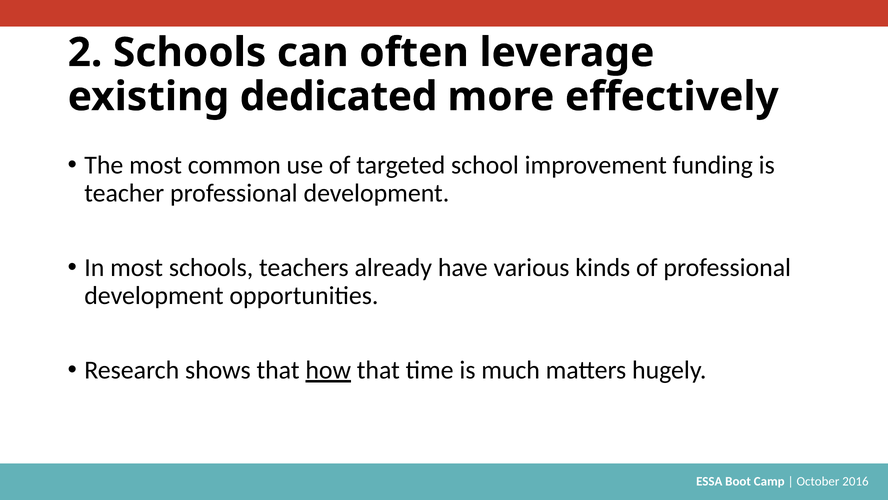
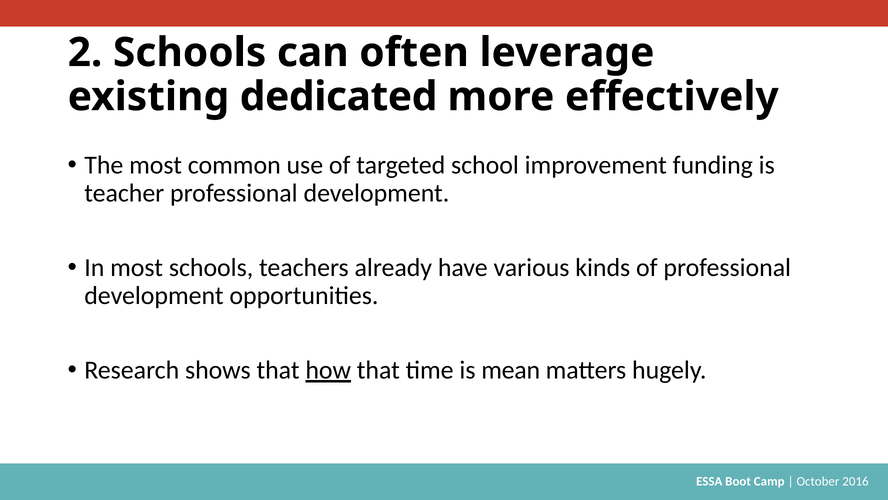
much: much -> mean (511, 370)
